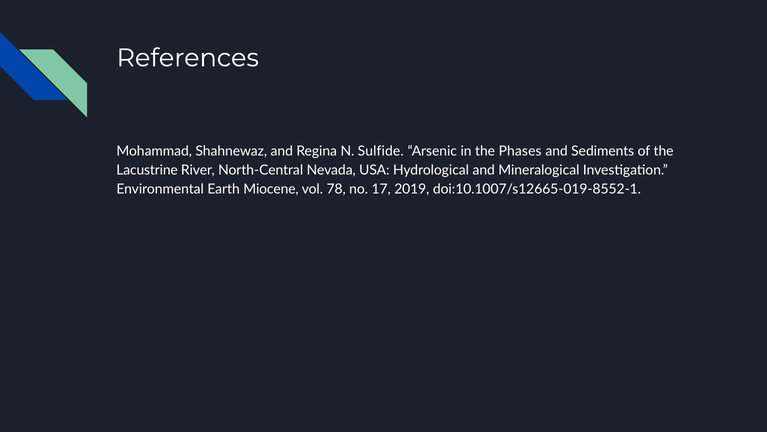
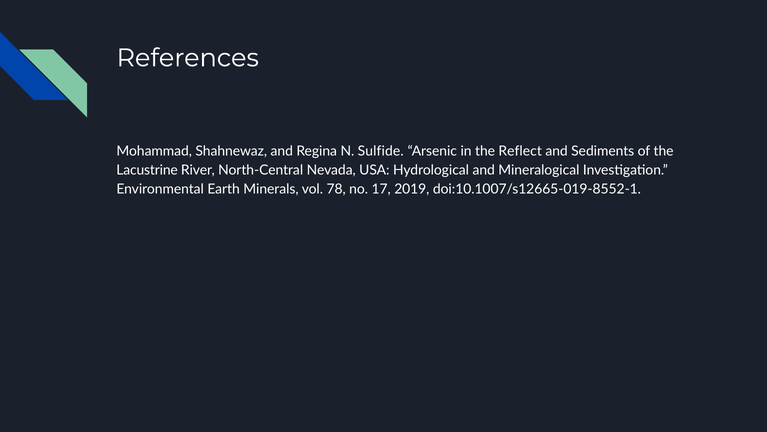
Phases: Phases -> Reflect (520, 151)
Miocene: Miocene -> Minerals (271, 189)
